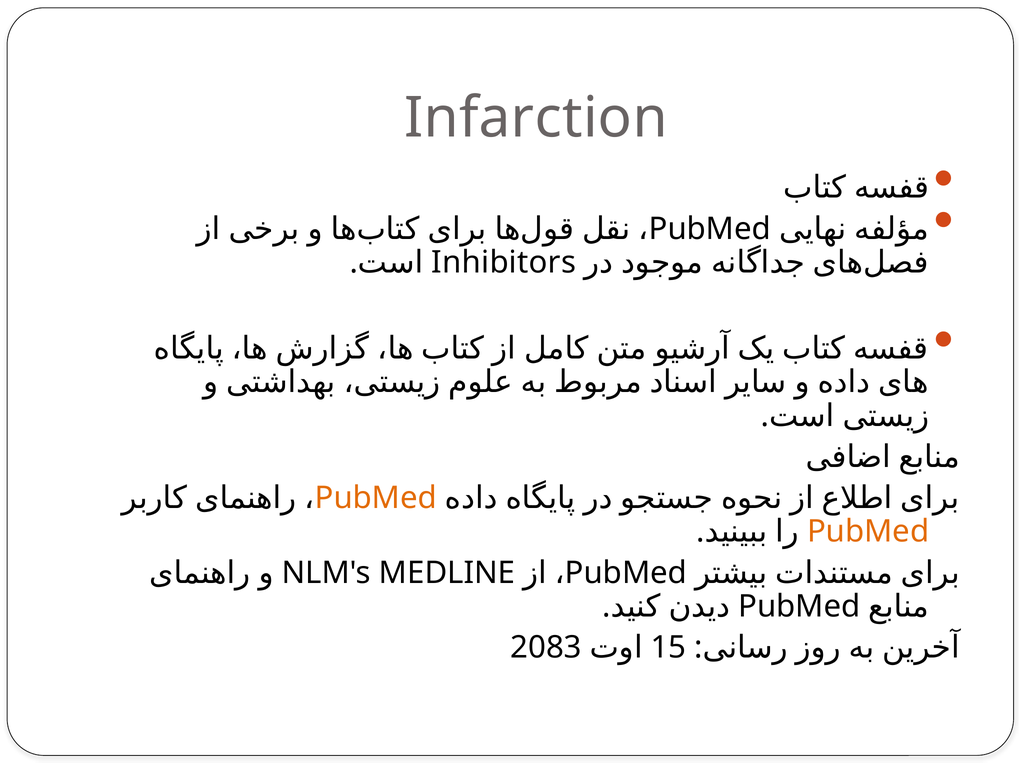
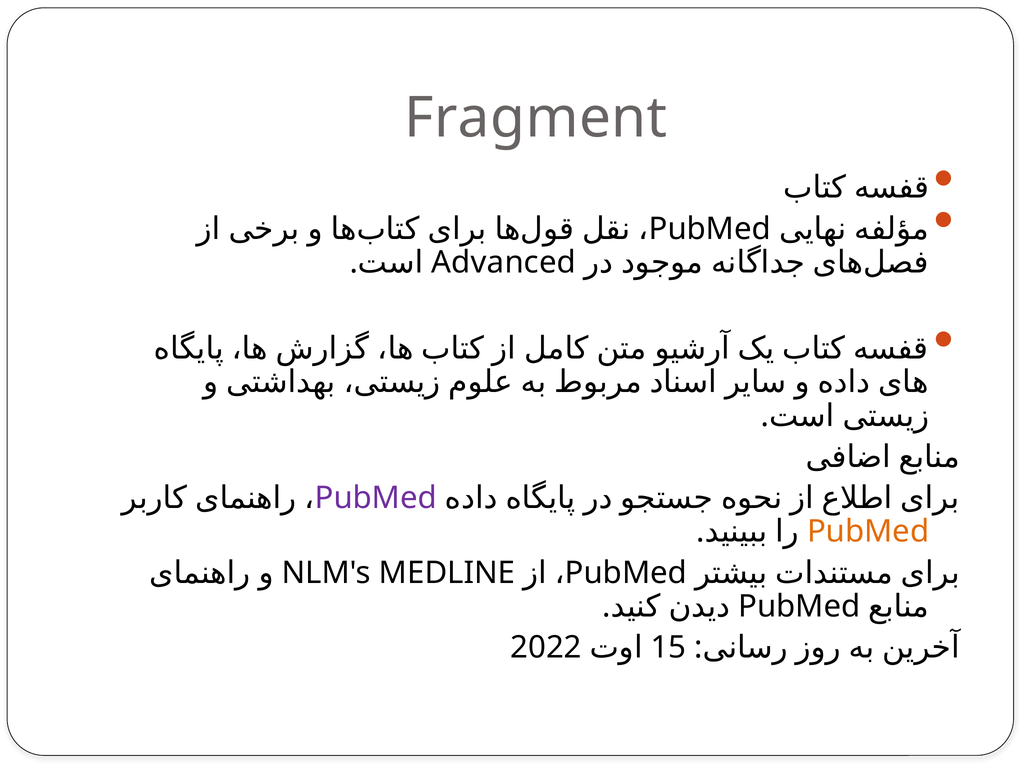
Infarction: Infarction -> Fragment (536, 118)
Inhibitors: Inhibitors -> Advanced (504, 262)
PubMed colour: orange -> purple (376, 498)
2083: 2083 -> 2022 (546, 647)
